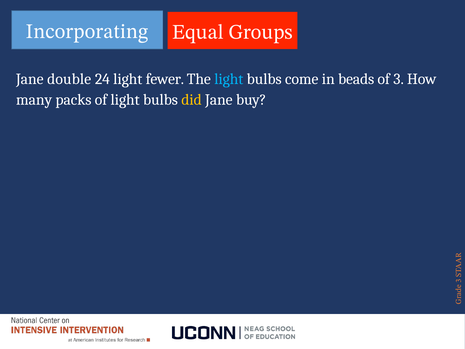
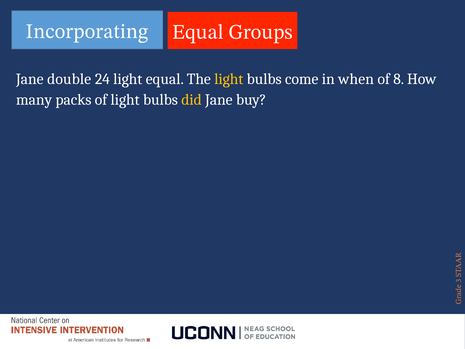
light fewer: fewer -> equal (165, 79)
light colour: light blue -> yellow (229, 79)
beads: beads -> when (356, 79)
of 3: 3 -> 8 (399, 79)
